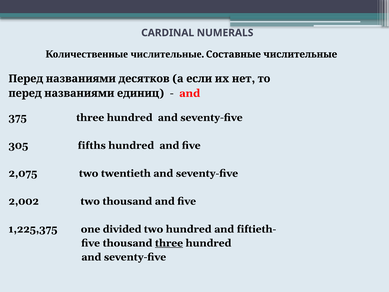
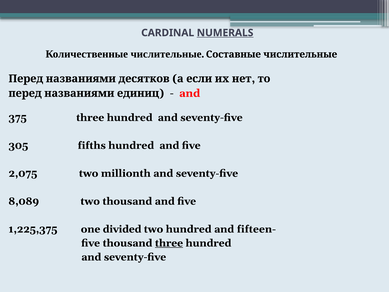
NUMERALS underline: none -> present (225, 33)
twentieth: twentieth -> millionth (126, 173)
2,002: 2,002 -> 8,089 (24, 201)
fiftieth-: fiftieth- -> fifteen- (256, 229)
